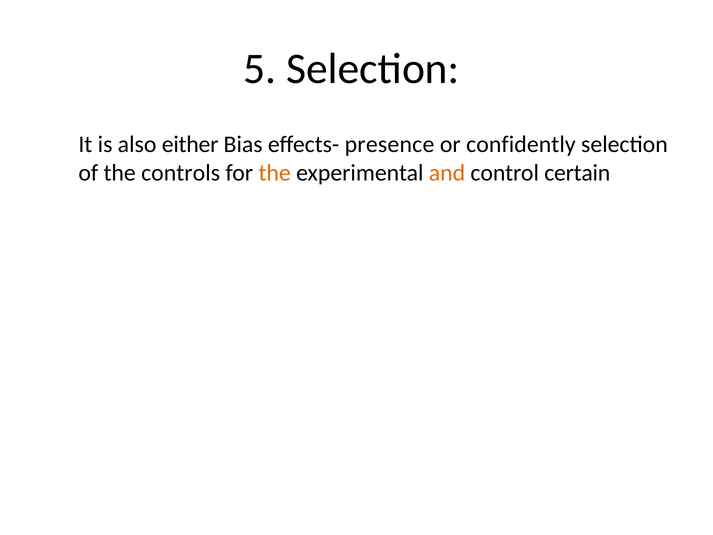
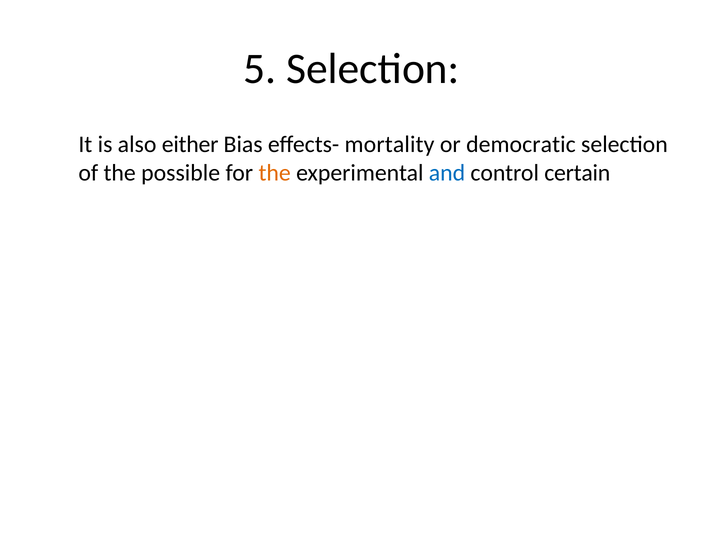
presence: presence -> mortality (390, 144)
confidently: confidently -> democratic (521, 144)
controls: controls -> possible (181, 173)
and colour: orange -> blue (447, 173)
